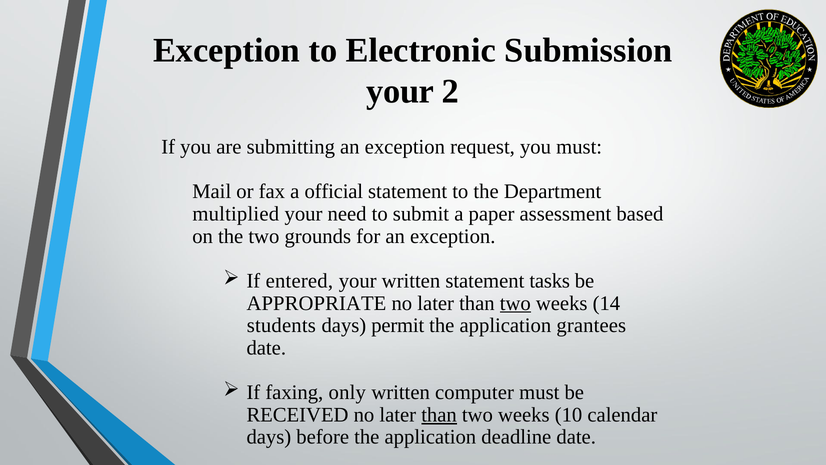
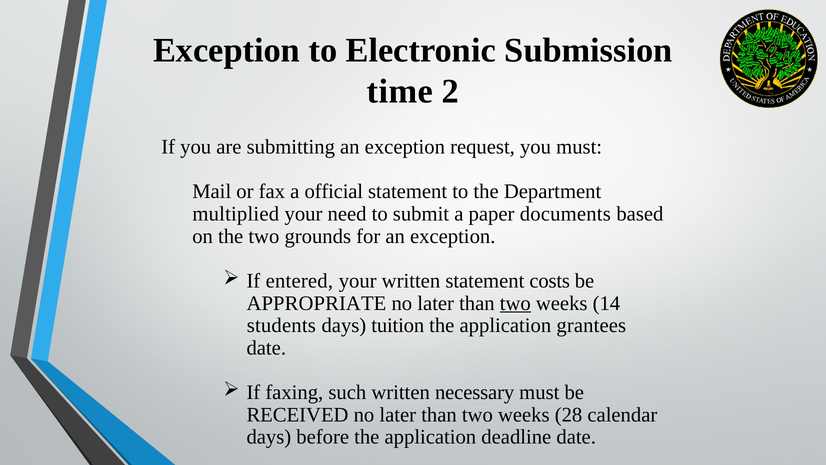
your: your -> time (400, 91)
assessment: assessment -> documents (565, 214)
tasks: tasks -> costs (550, 281)
permit: permit -> tuition (398, 325)
only: only -> such (347, 392)
computer: computer -> necessary (475, 392)
than underline: present -> none (439, 414)
10: 10 -> 28 (569, 414)
